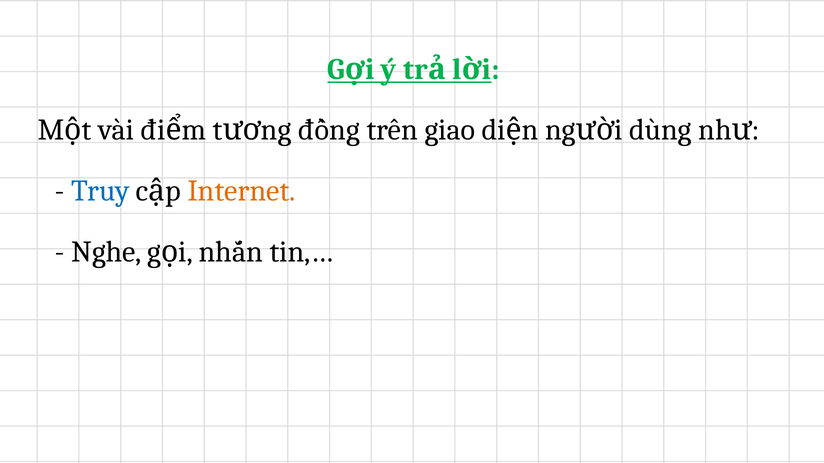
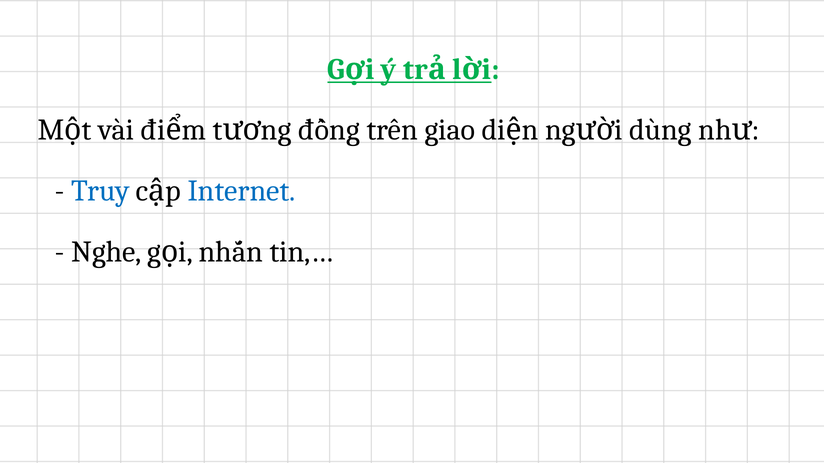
Internet colour: orange -> blue (242, 191)
